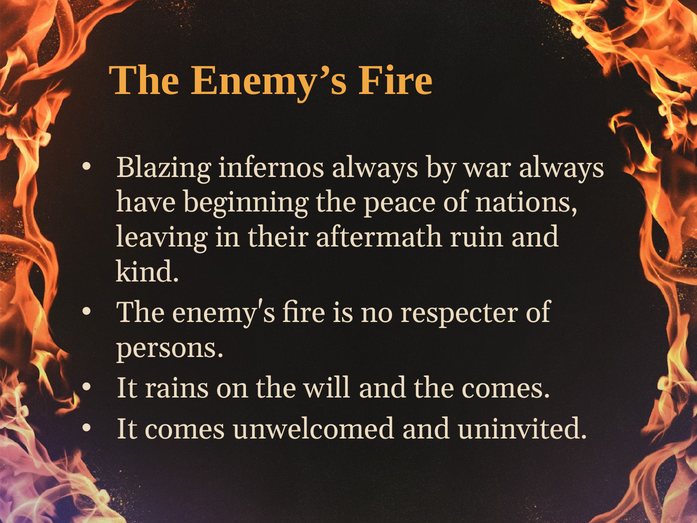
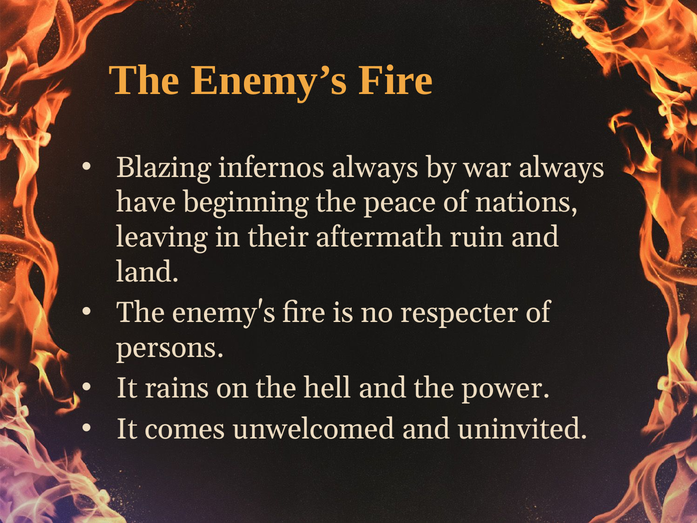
kind: kind -> land (148, 272)
will: will -> hell (328, 388)
the comes: comes -> power (506, 388)
